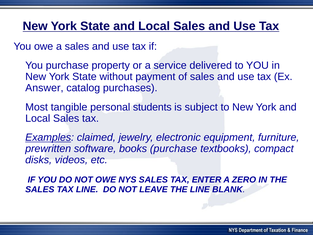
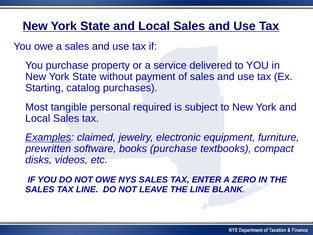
Answer: Answer -> Starting (44, 88)
students: students -> required (152, 107)
